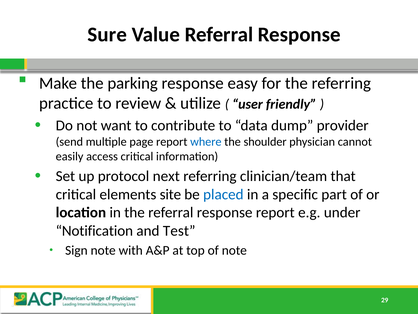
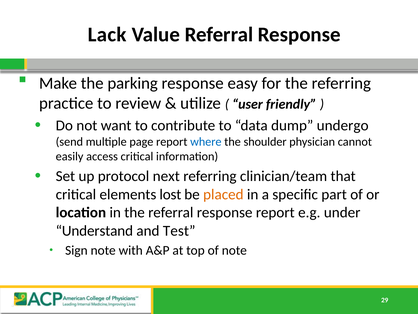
Sure: Sure -> Lack (107, 35)
provider: provider -> undergo (343, 125)
site: site -> lost (170, 194)
placed colour: blue -> orange (223, 194)
Notification: Notification -> Understand (94, 230)
